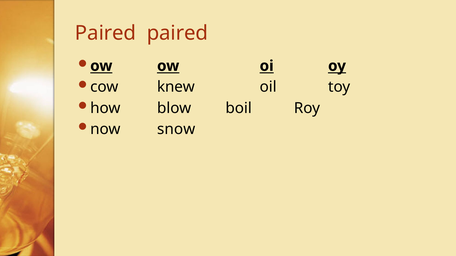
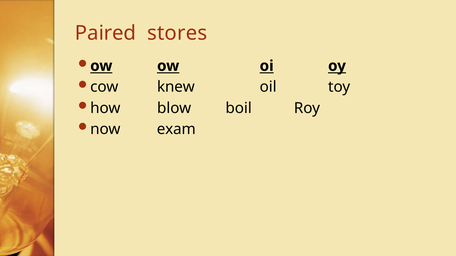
Paired paired: paired -> stores (177, 33)
snow: snow -> exam (176, 129)
